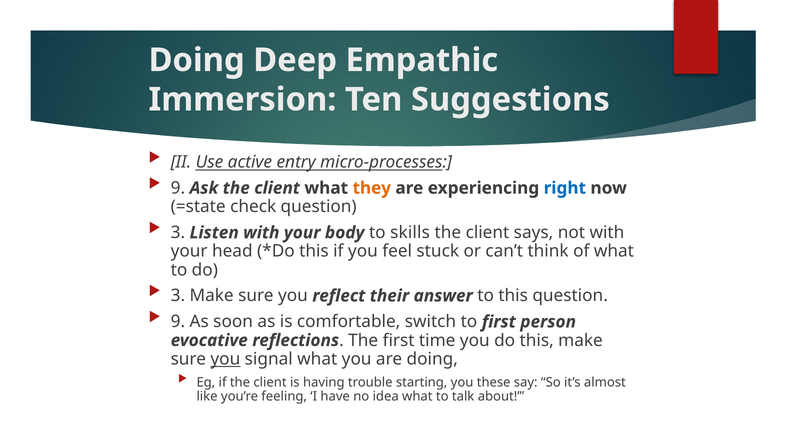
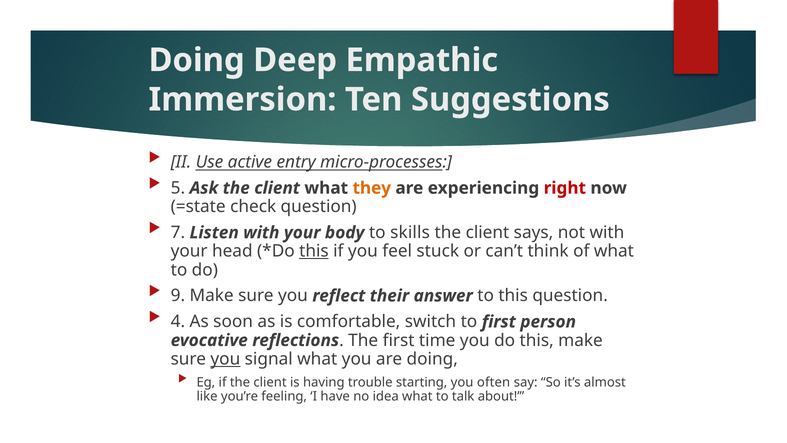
9: 9 -> 5 (178, 188)
right colour: blue -> red (565, 188)
3: 3 -> 7 (178, 232)
this underline: none -> present (314, 251)
3: 3 -> 9 (178, 296)
9: 9 -> 4 (178, 322)
these: these -> often (494, 382)
